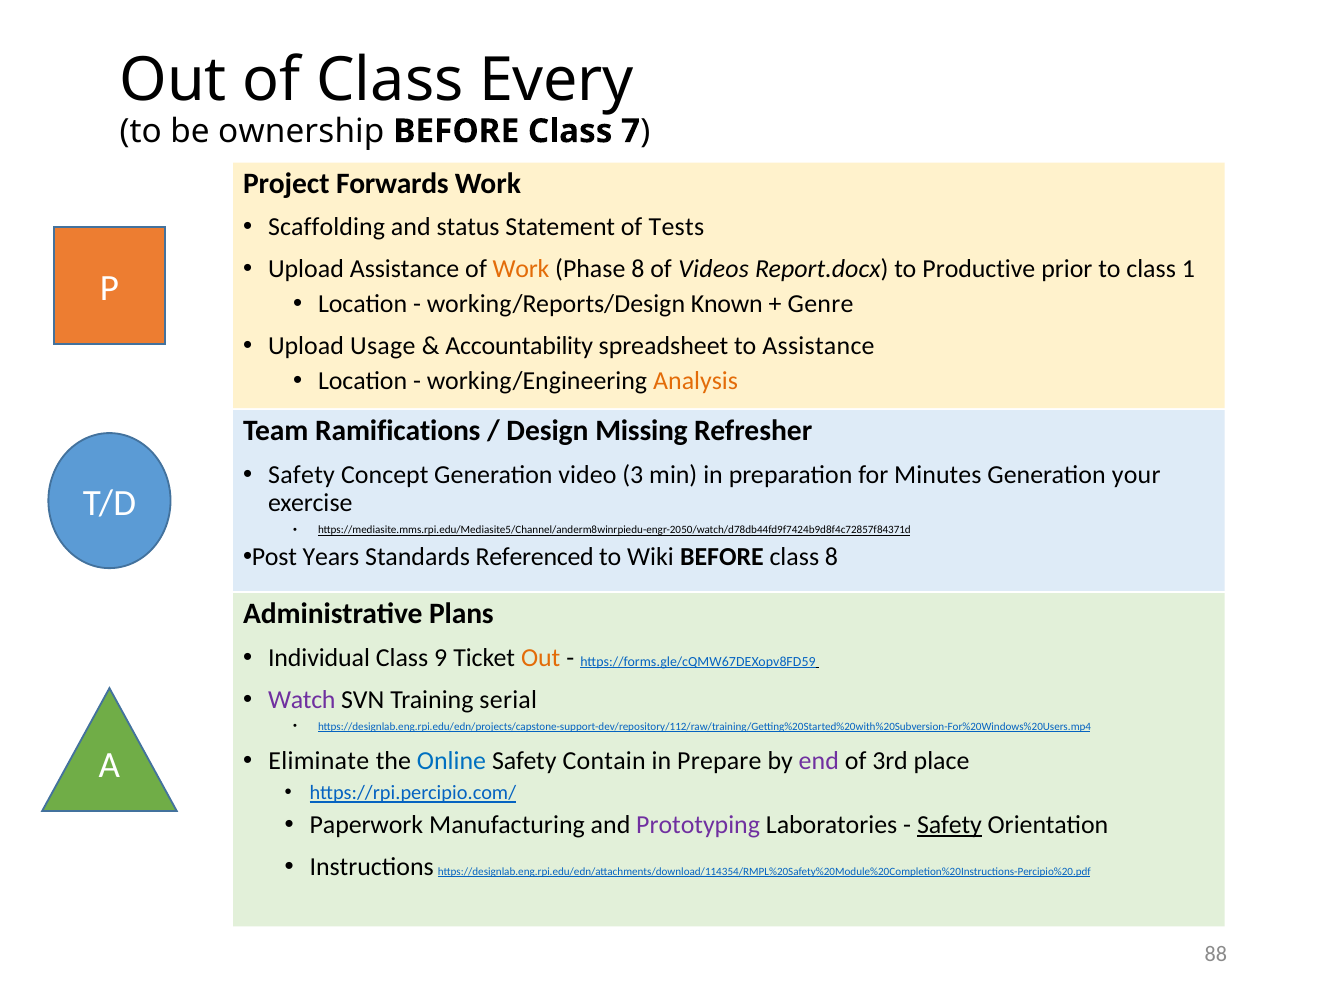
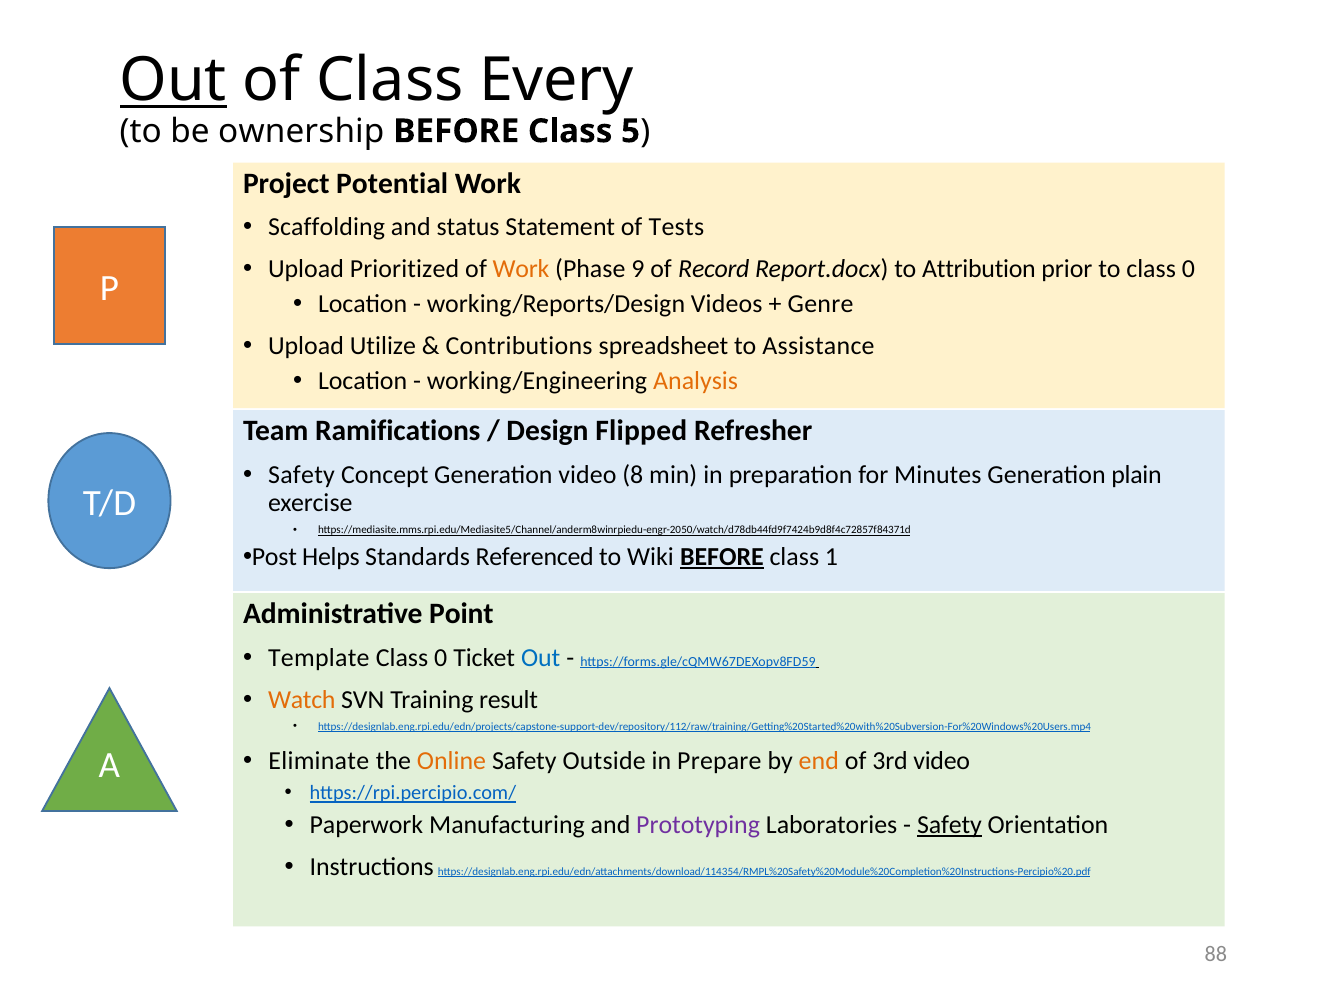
Out underline: none -> present (173, 80)
7: 7 -> 5 (631, 131)
Forwards: Forwards -> Potential (392, 183)
Upload Assistance: Assistance -> Prioritized (404, 269)
Phase 8: 8 -> 9 (638, 269)
Videos: Videos -> Record (714, 269)
Productive: Productive -> Attribution (979, 269)
to class 1: 1 -> 0 (1188, 269)
Known: Known -> Videos (727, 304)
Usage: Usage -> Utilize (383, 346)
Accountability: Accountability -> Contributions (519, 346)
Missing: Missing -> Flipped (641, 431)
3: 3 -> 8 (633, 475)
your: your -> plain (1136, 475)
Years: Years -> Helps (331, 557)
BEFORE underline: none -> present (722, 557)
class 8: 8 -> 1 (832, 557)
Plans: Plans -> Point (461, 614)
Individual: Individual -> Template (319, 658)
9: 9 -> 0 (441, 658)
Out colour: orange -> blue (541, 658)
Watch colour: purple -> orange (302, 700)
serial: serial -> result (509, 700)
Online colour: blue -> orange (451, 761)
Contain: Contain -> Outside (604, 761)
end colour: purple -> orange (819, 761)
3rd place: place -> video (942, 761)
